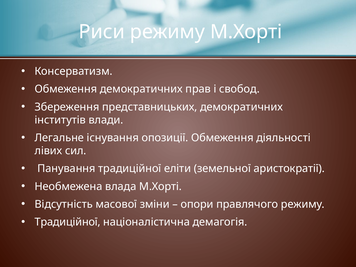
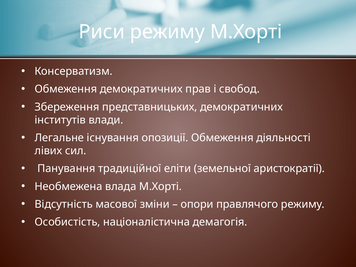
Традиційної: Традиційної -> Особистість (68, 222)
